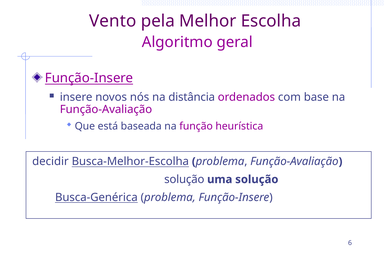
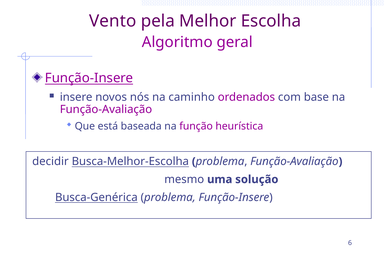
distância: distância -> caminho (192, 97)
solução: solução -> mesmo (184, 179)
